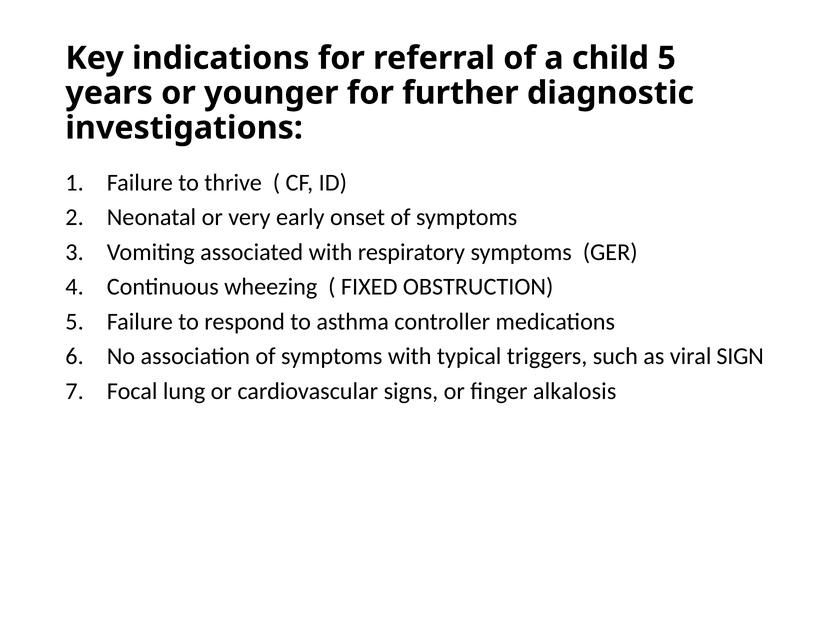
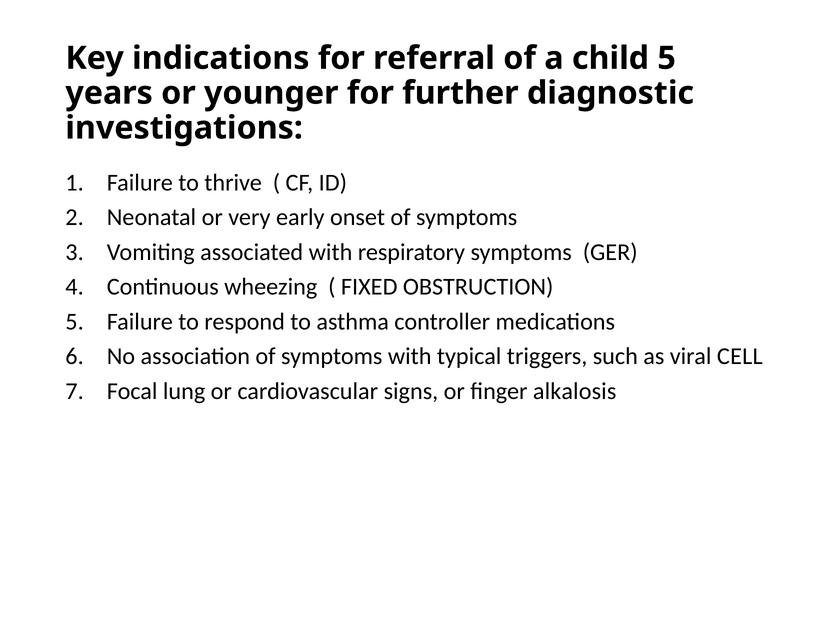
SIGN: SIGN -> CELL (740, 357)
